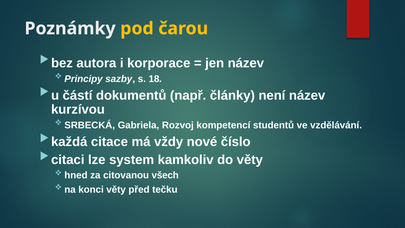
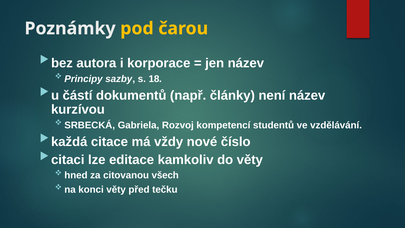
system: system -> editace (132, 160)
